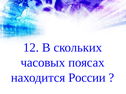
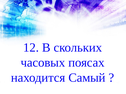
России: России -> Самый (87, 78)
